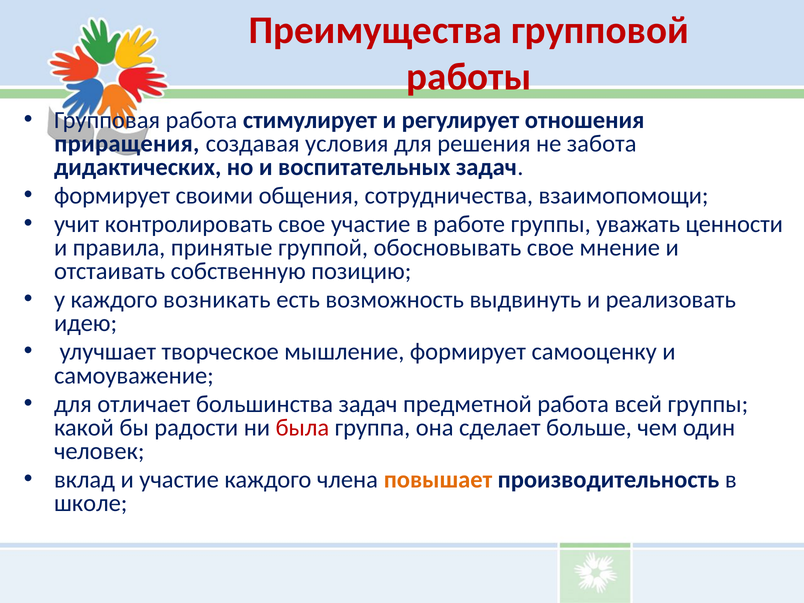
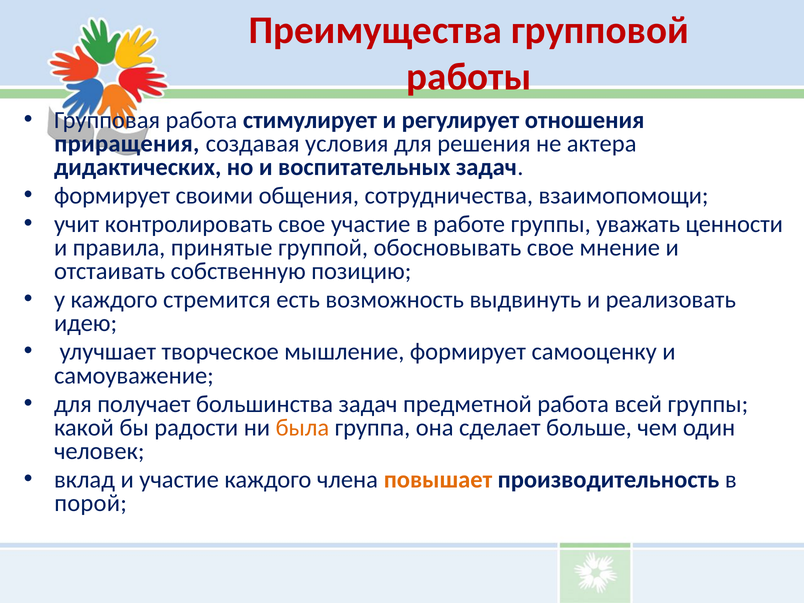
забота: забота -> актера (602, 144)
возникать: возникать -> стремится (217, 300)
отличает: отличает -> получает (144, 404)
была colour: red -> orange (302, 428)
школе: школе -> порой (91, 503)
